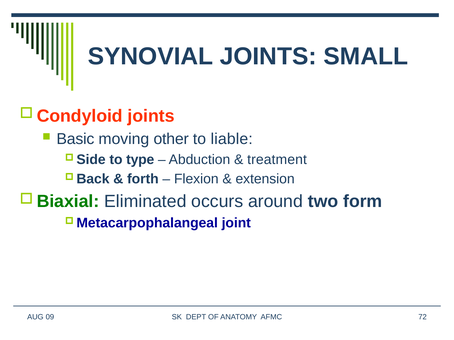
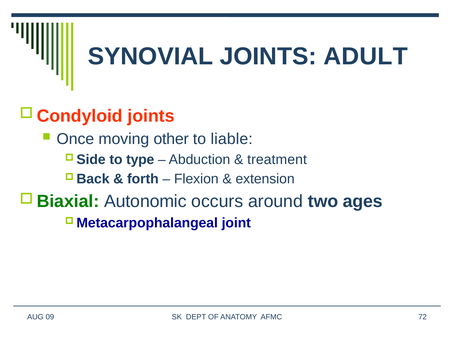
SMALL: SMALL -> ADULT (366, 57)
Basic: Basic -> Once (75, 139)
Eliminated: Eliminated -> Autonomic (145, 202)
form: form -> ages (363, 202)
